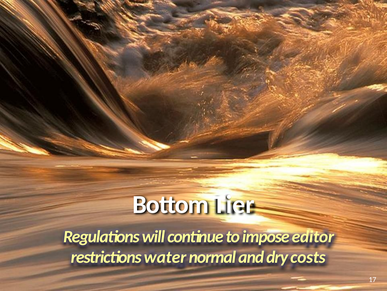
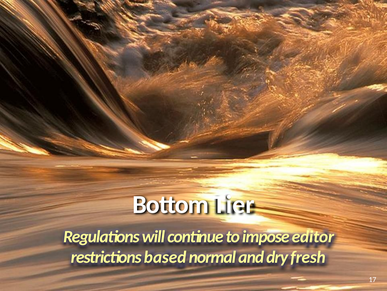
water: water -> based (165, 257)
costs: costs -> fresh (308, 257)
